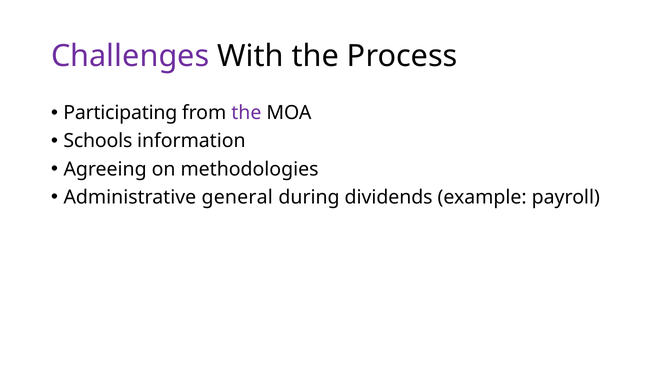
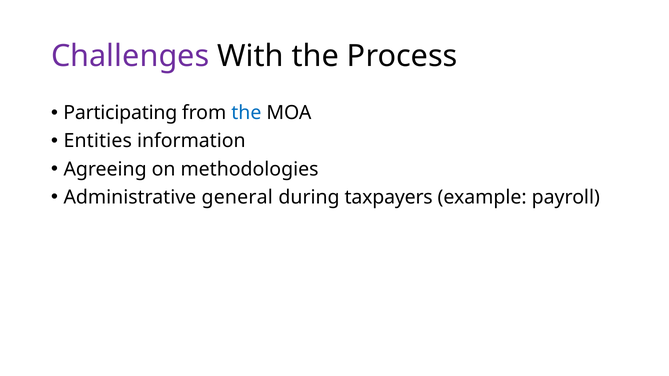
the colour: purple -> blue (246, 113)
Schools: Schools -> Entities (98, 141)
dividends: dividends -> taxpayers (389, 197)
